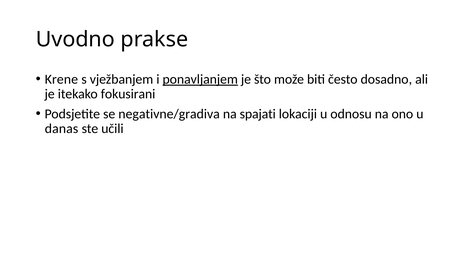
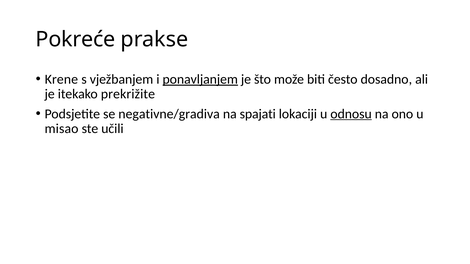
Uvodno: Uvodno -> Pokreće (75, 39)
fokusirani: fokusirani -> prekrižite (128, 94)
odnosu underline: none -> present (351, 114)
danas: danas -> misao (62, 129)
